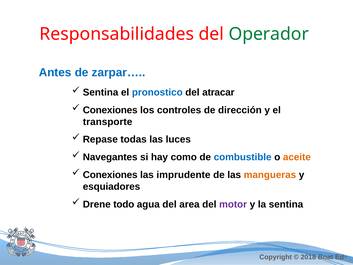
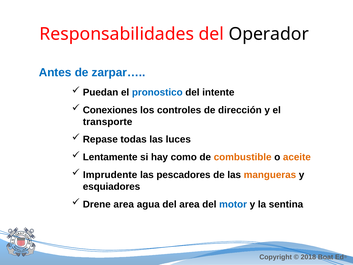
Operador colour: green -> black (269, 34)
Sentina: Sentina -> Puedan (101, 92)
atracar: atracar -> intente (218, 92)
Navegantes: Navegantes -> Lentamente (110, 157)
combustible colour: blue -> orange (243, 157)
Conexiones: Conexiones -> Imprudente (110, 175)
imprudente: imprudente -> pescadores (183, 175)
Drene todo: todo -> area (124, 204)
motor colour: purple -> blue (233, 204)
